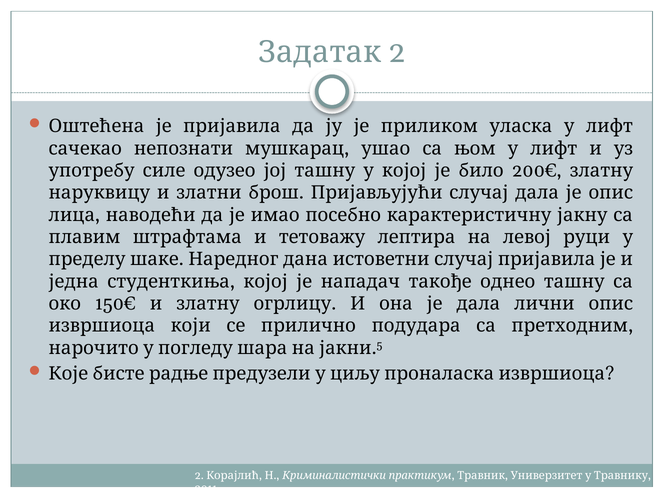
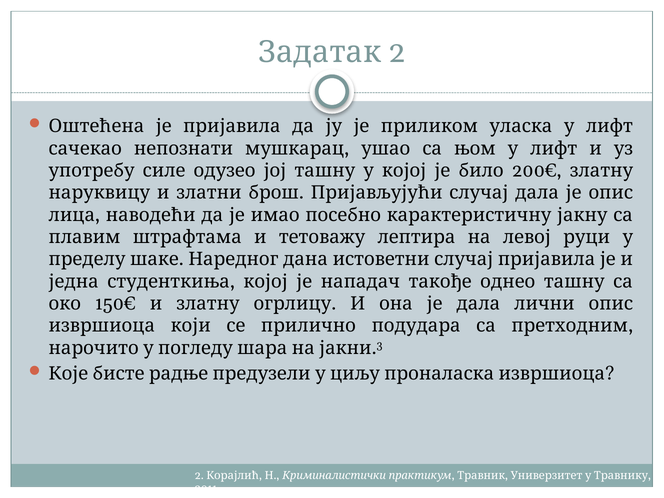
5: 5 -> 3 (380, 345)
